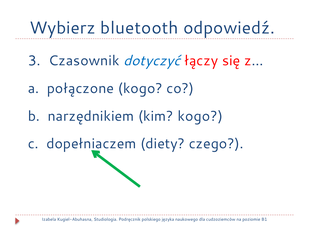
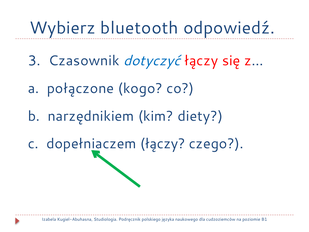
kim kogo: kogo -> diety (200, 116)
dopełniaczem diety: diety -> łączy (163, 144)
